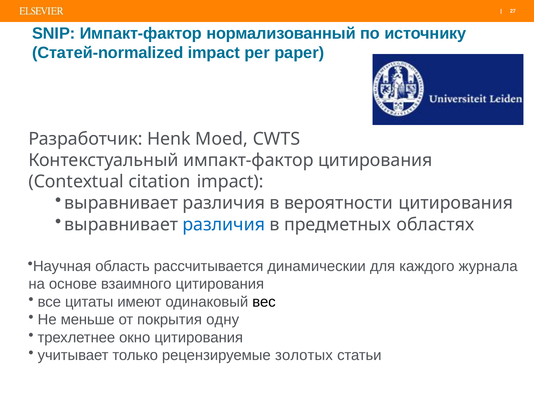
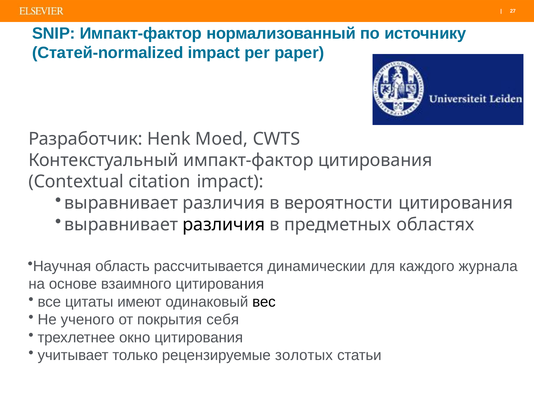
различия colour: blue -> black (224, 224)
меньше: меньше -> ученого (88, 319)
одну: одну -> себя (223, 319)
